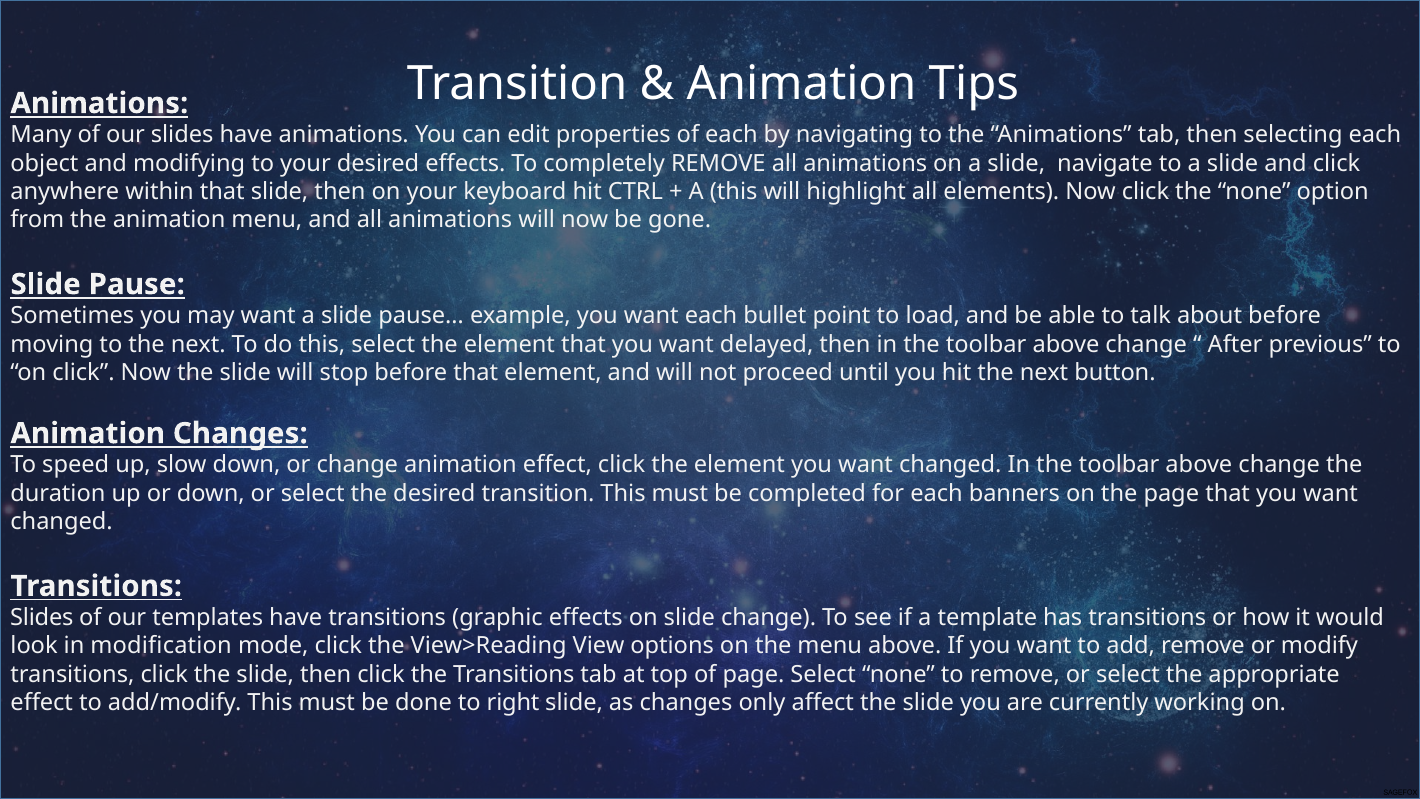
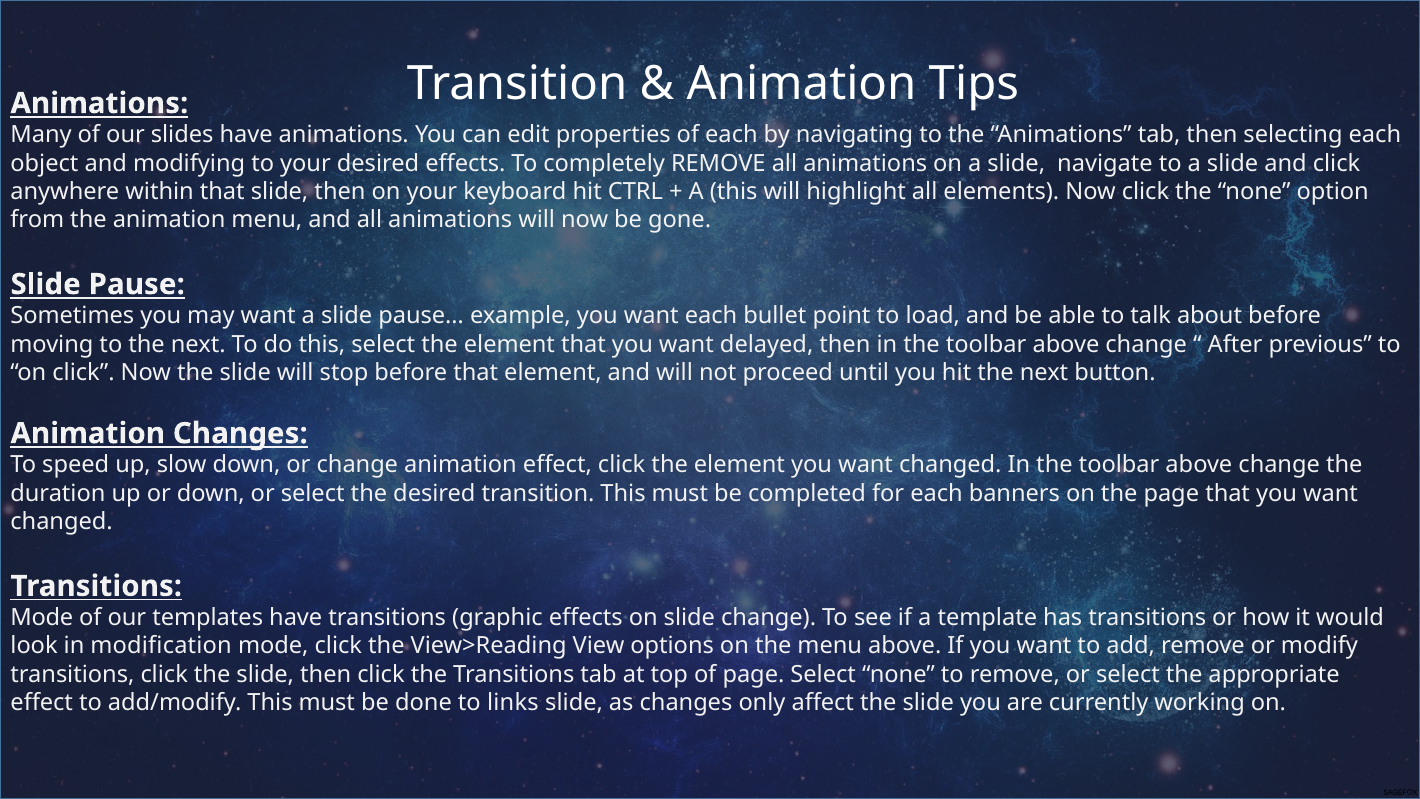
Slides: Slides -> Mode (42, 617)
right: right -> links (513, 703)
